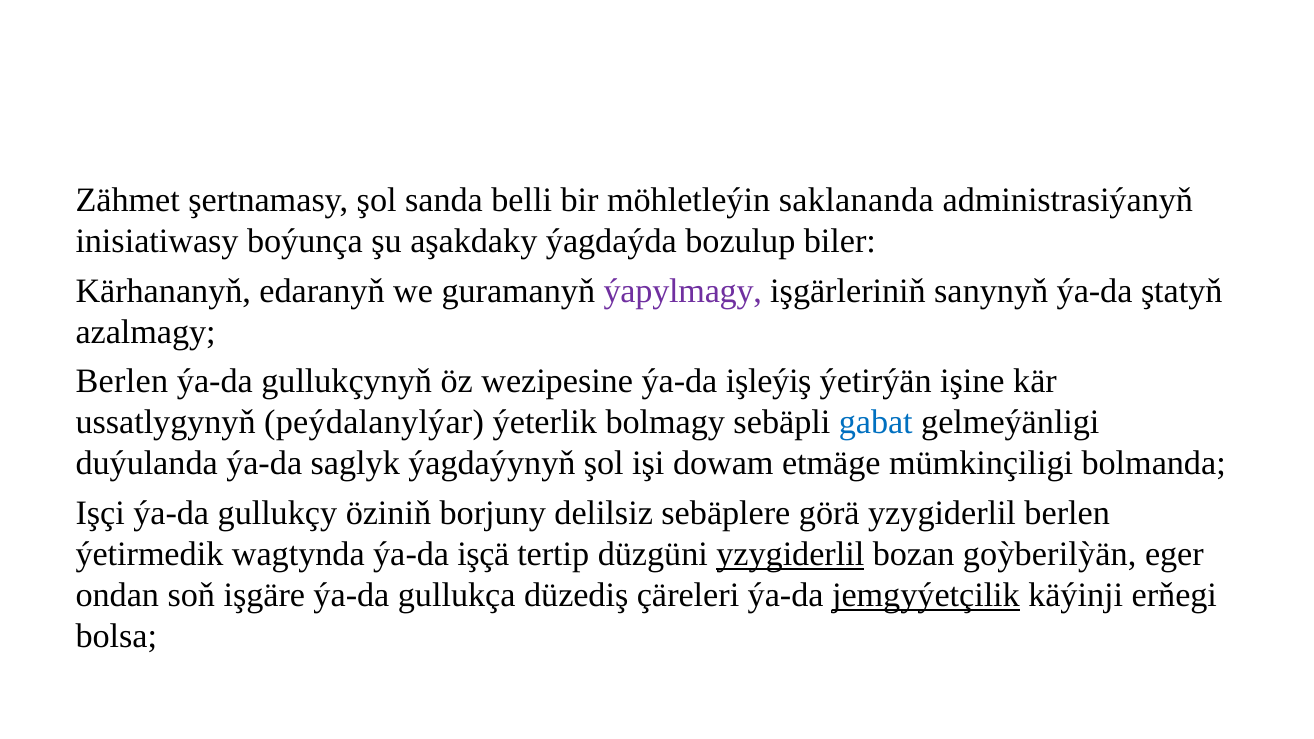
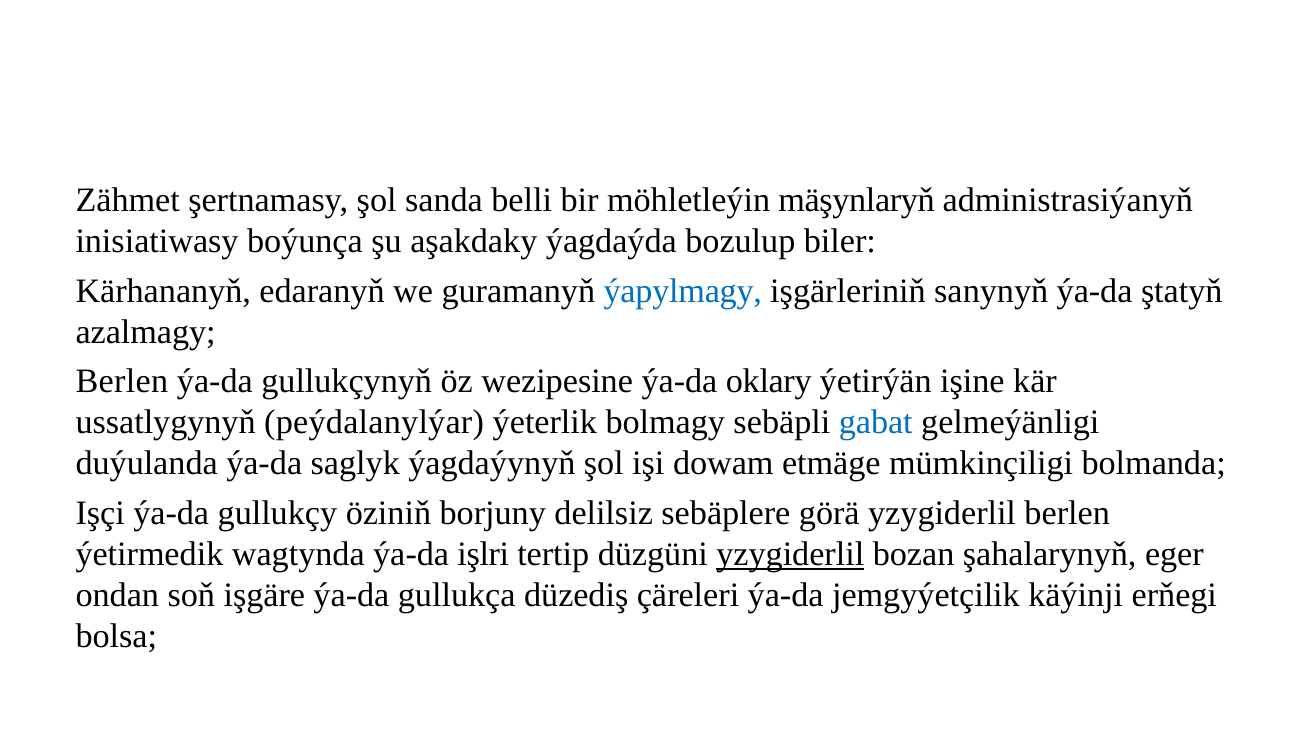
saklananda: saklananda -> mäşynlaryň (857, 200)
ýapylmagy colour: purple -> blue (683, 291)
işleýiş: işleýiş -> oklary (769, 382)
işçä: işçä -> işlri (483, 554)
goỳberilỳän: goỳberilỳän -> şahalarynyň (1050, 554)
jemgyýetçilik underline: present -> none (926, 595)
